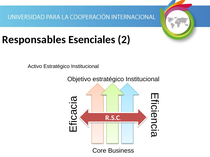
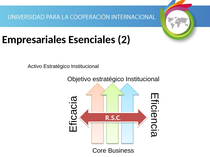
Responsables: Responsables -> Empresariales (34, 40)
